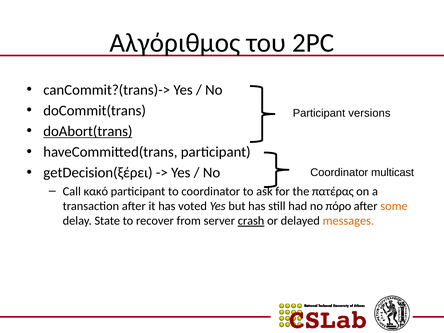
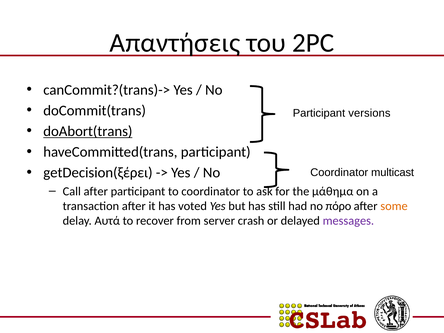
Αλγόριθμος: Αλγόριθμος -> Απαντήσεις (175, 43)
Call κακό: κακό -> after (96, 191)
πατέρας: πατέρας -> μάθημα (333, 191)
State: State -> Αυτά (107, 221)
crash underline: present -> none (251, 221)
messages colour: orange -> purple (348, 221)
